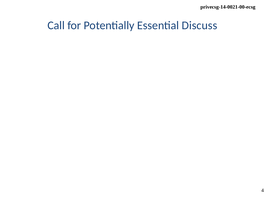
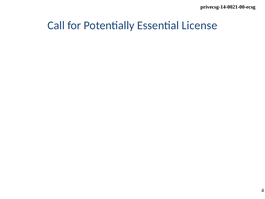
Discuss: Discuss -> License (199, 25)
